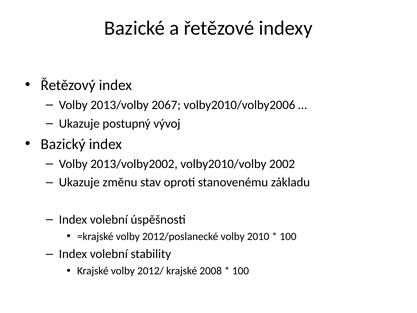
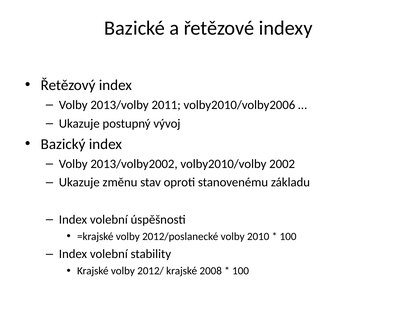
2067: 2067 -> 2011 (166, 105)
